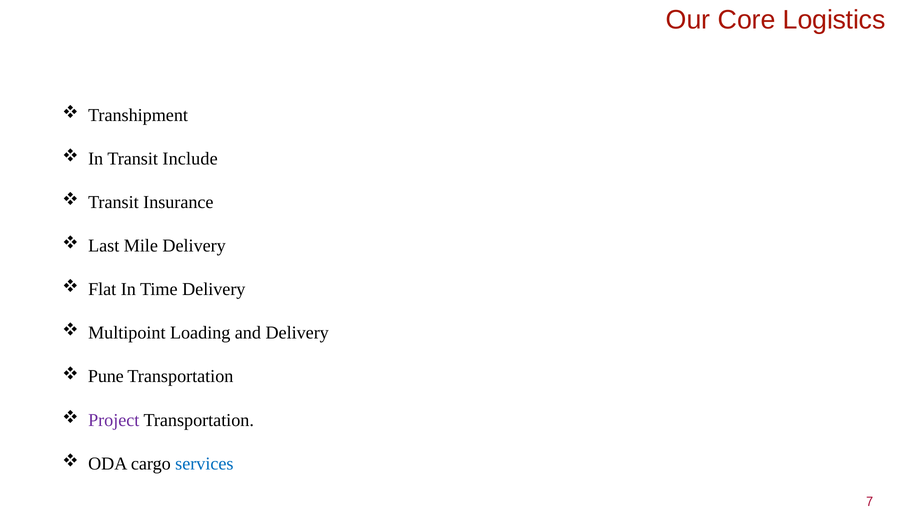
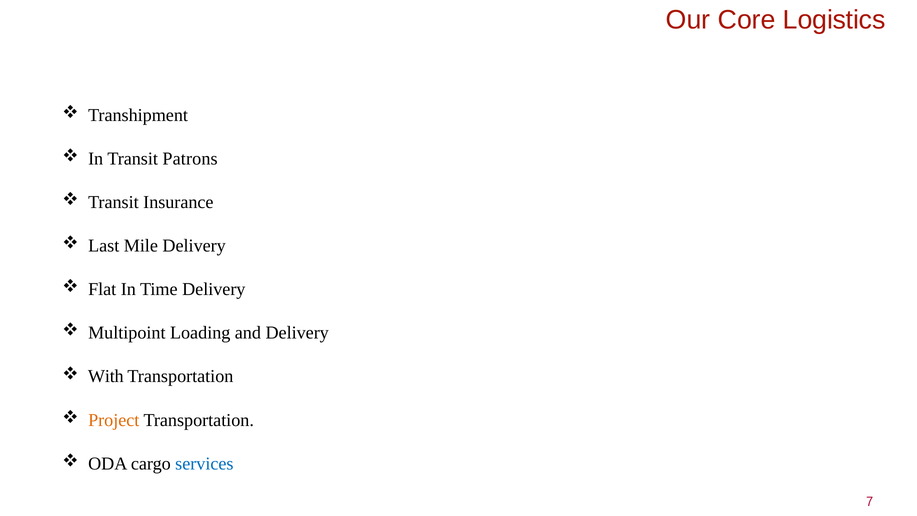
Include: Include -> Patrons (190, 159)
Pune: Pune -> With (106, 376)
Project colour: purple -> orange (114, 420)
